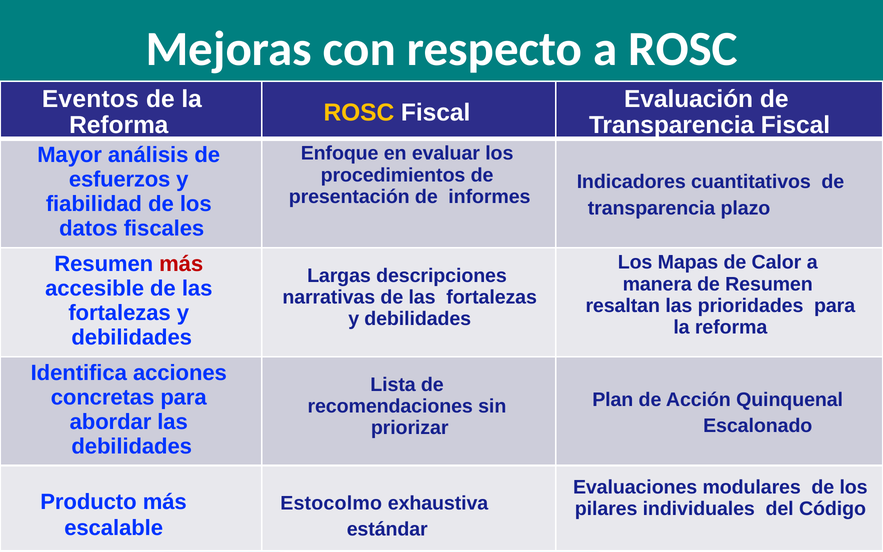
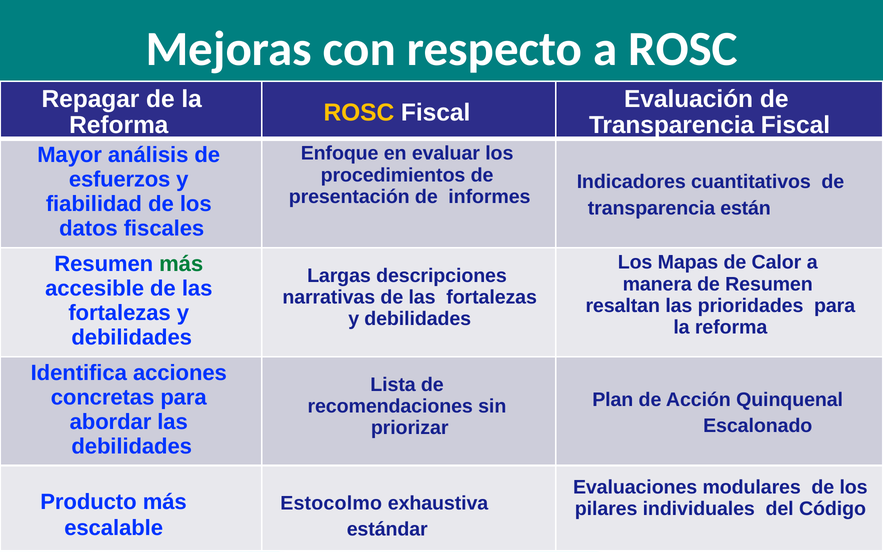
Eventos: Eventos -> Repagar (90, 99)
plazo: plazo -> están (746, 208)
más colour: red -> green (181, 264)
